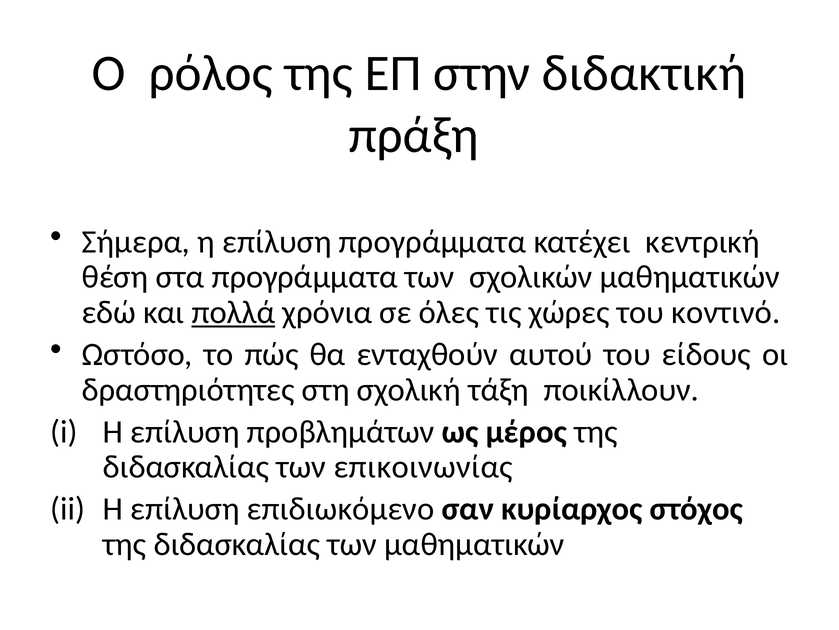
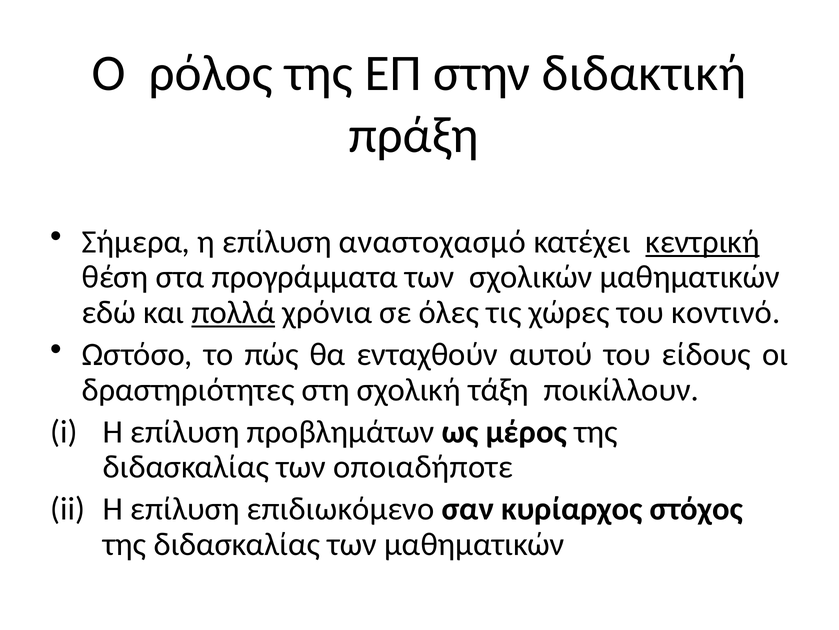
επίλυση προγράμματα: προγράμματα -> αναστοχασμό (432, 242)
κεντρική underline: none -> present (703, 242)
επικοινωνίας: επικοινωνίας -> οποιαδήποτε (423, 466)
